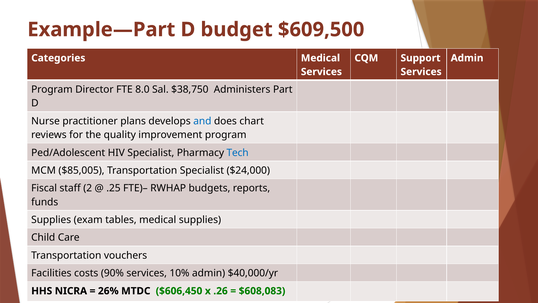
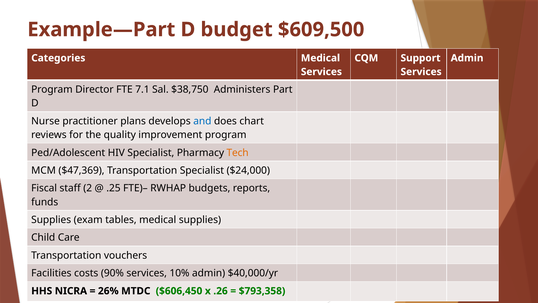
8.0: 8.0 -> 7.1 (142, 89)
Tech colour: blue -> orange (238, 152)
$85,005: $85,005 -> $47,369 (81, 170)
$608,083: $608,083 -> $793,358 (262, 291)
